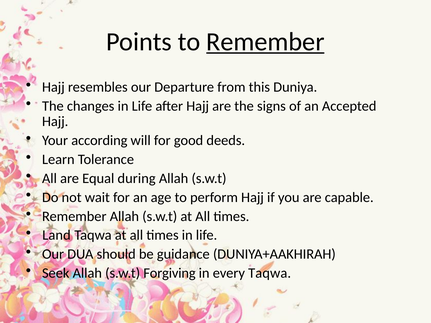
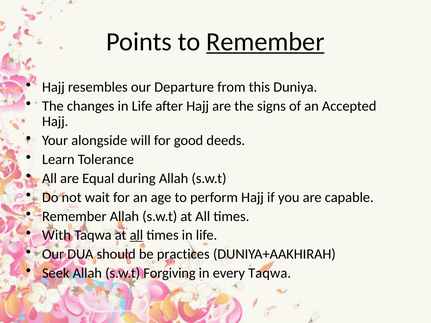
according: according -> alongside (99, 141)
Land: Land -> With (56, 235)
all underline: none -> present (136, 235)
guidance: guidance -> practices (183, 254)
